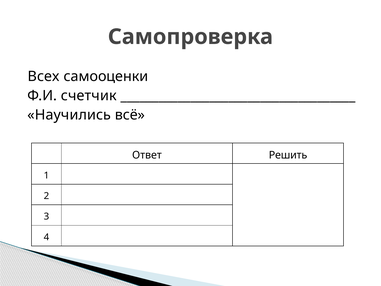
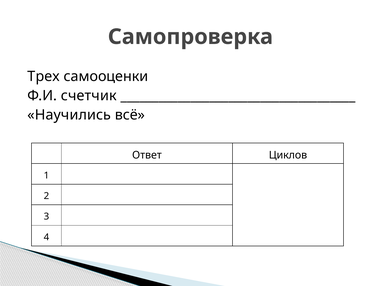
Всех: Всех -> Трех (44, 76)
Решить: Решить -> Циклов (288, 155)
